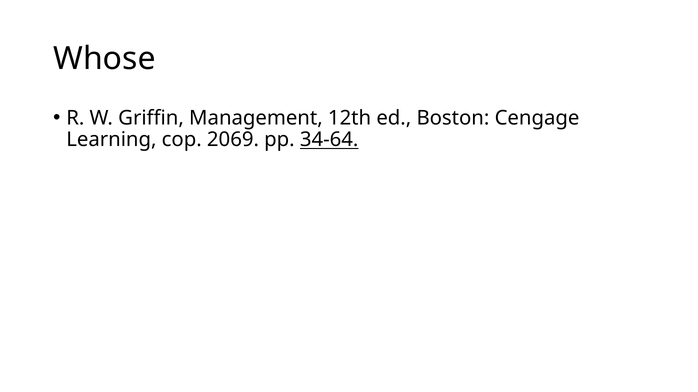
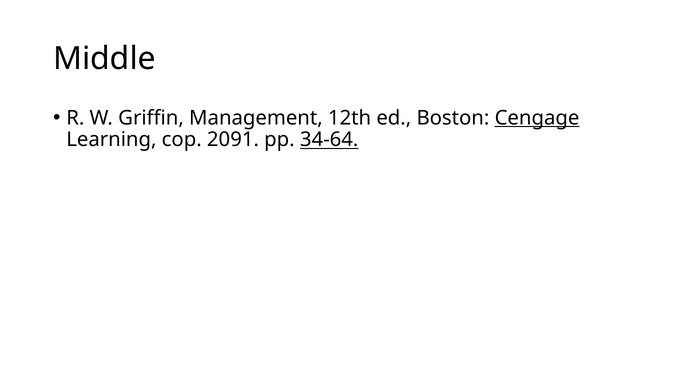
Whose: Whose -> Middle (105, 59)
Cengage underline: none -> present (537, 118)
2069: 2069 -> 2091 (233, 140)
